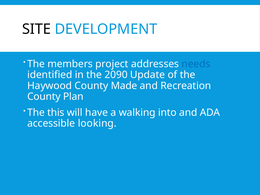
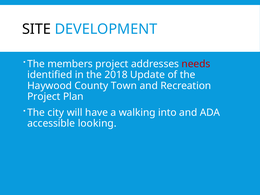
needs colour: blue -> red (196, 64)
2090: 2090 -> 2018 (116, 75)
Made: Made -> Town (124, 86)
County: County -> Project (44, 97)
this: this -> city (56, 113)
